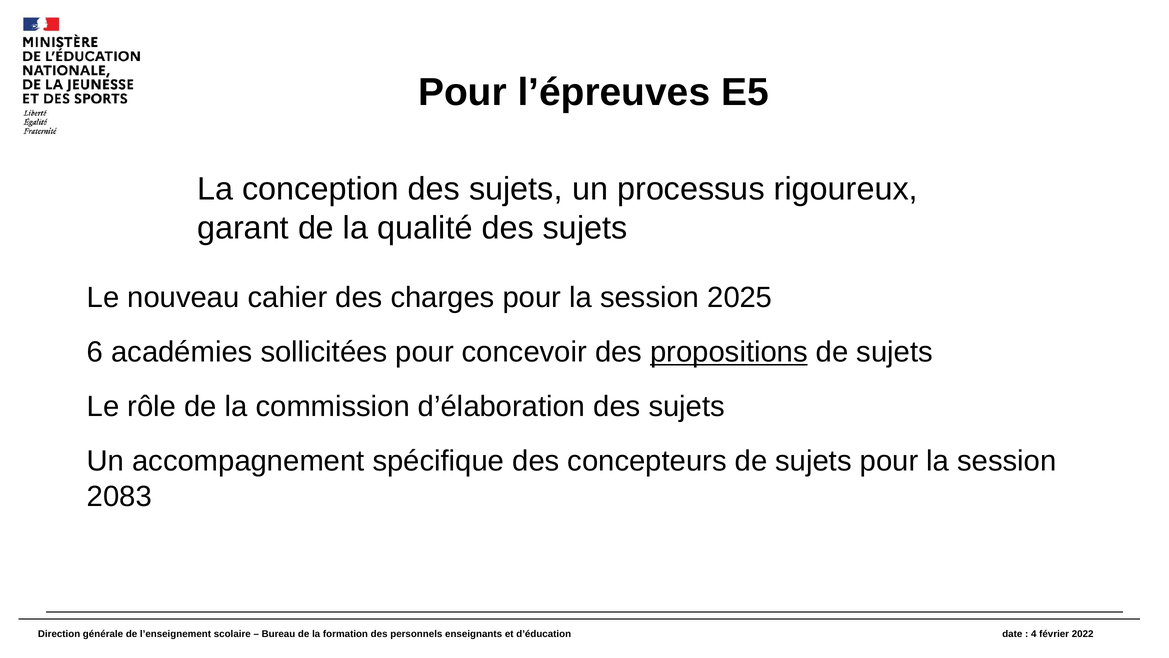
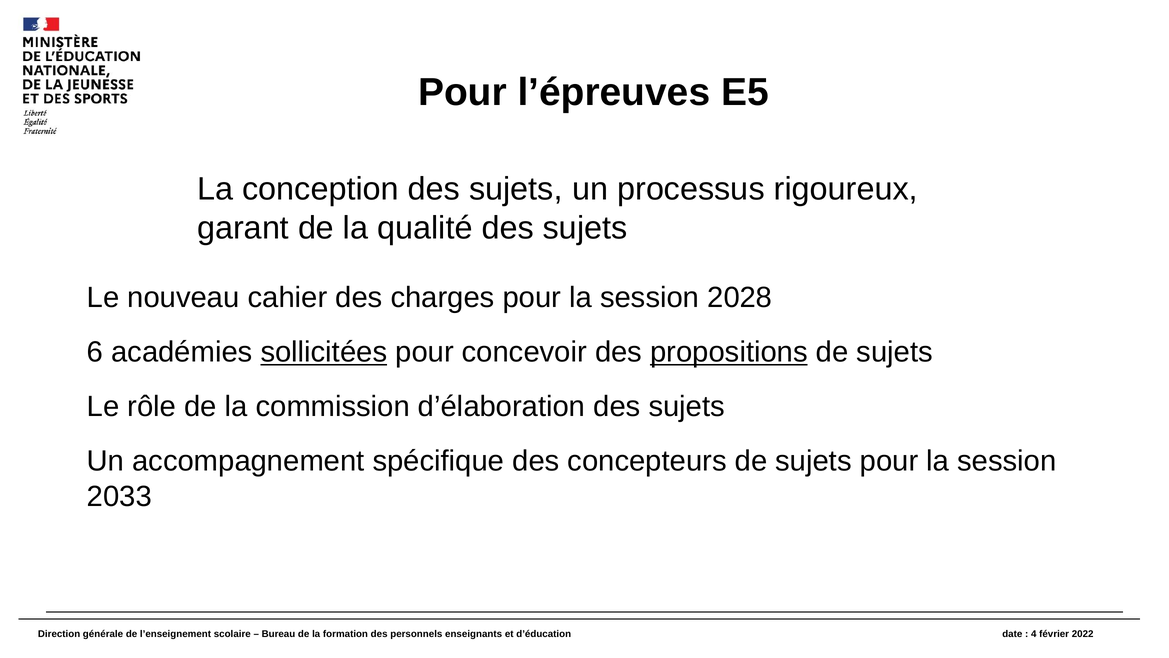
2025: 2025 -> 2028 (740, 297)
sollicitées underline: none -> present (324, 352)
2083: 2083 -> 2033 (119, 496)
